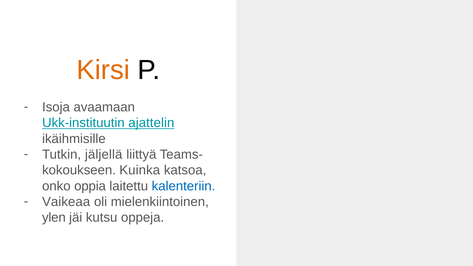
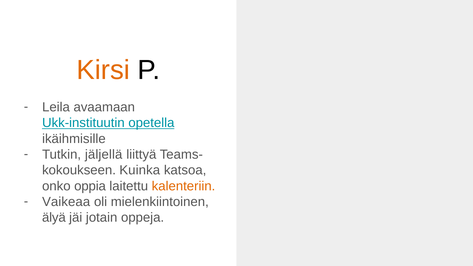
Isoja: Isoja -> Leila (56, 107)
ajattelin: ajattelin -> opetella (151, 123)
kalenteriin colour: blue -> orange (184, 186)
ylen: ylen -> älyä (54, 218)
kutsu: kutsu -> jotain (102, 218)
